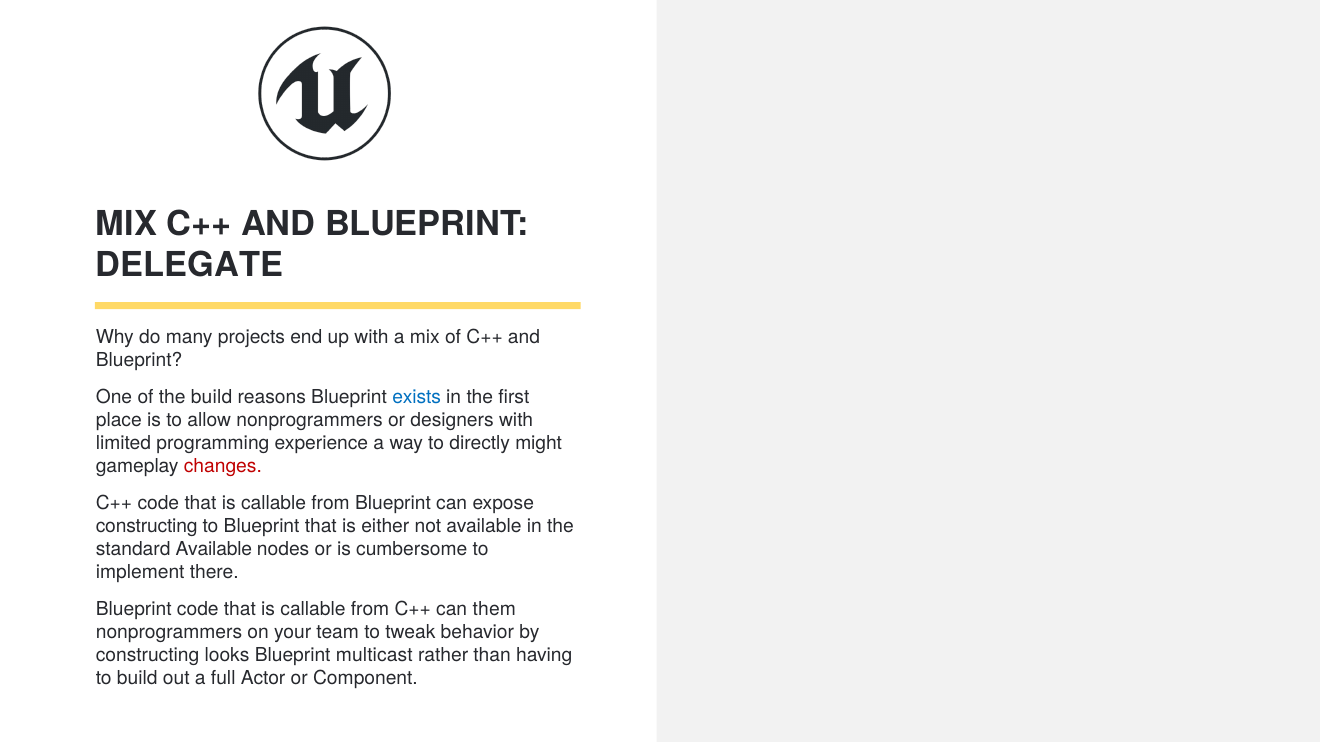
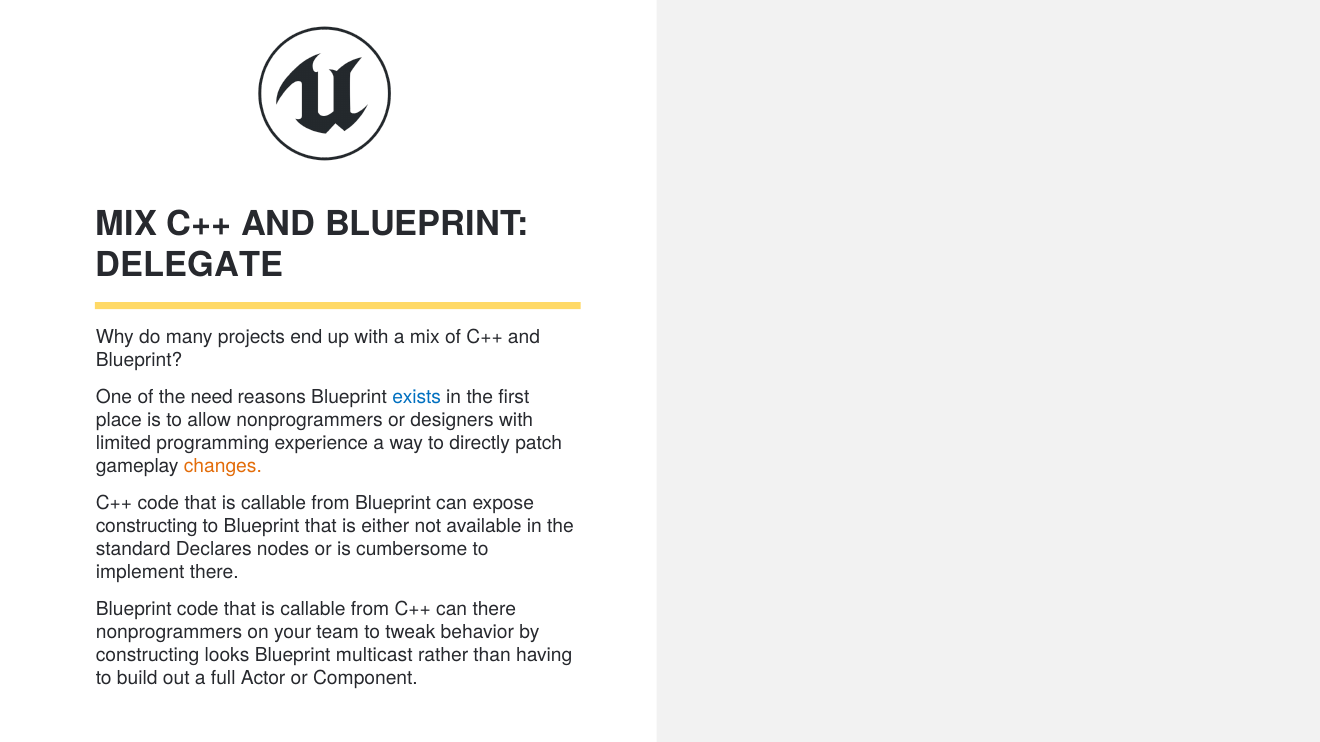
the build: build -> need (212, 397)
might: might -> patch (539, 443)
changes colour: red -> orange (223, 466)
standard Available: Available -> Declares (214, 550)
can them: them -> there (494, 610)
